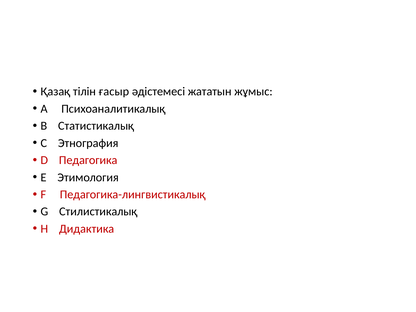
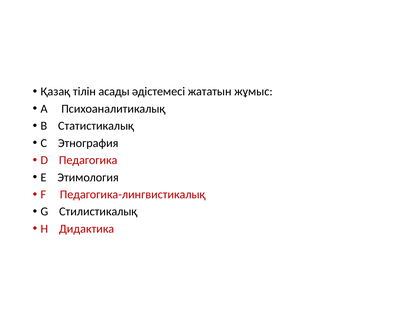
ғасыр: ғасыр -> асады (114, 92)
